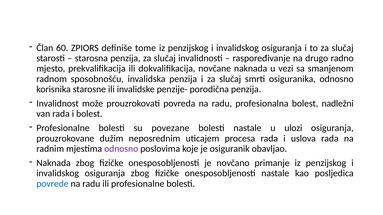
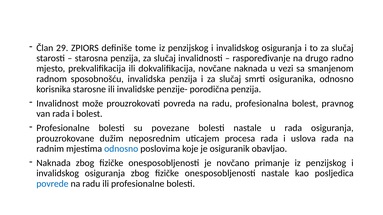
60: 60 -> 29 (62, 48)
nadležni: nadležni -> pravnog (338, 104)
u ulozi: ulozi -> rada (293, 128)
odnosno colour: purple -> blue (121, 149)
